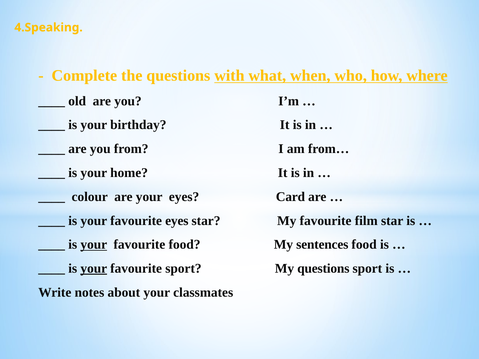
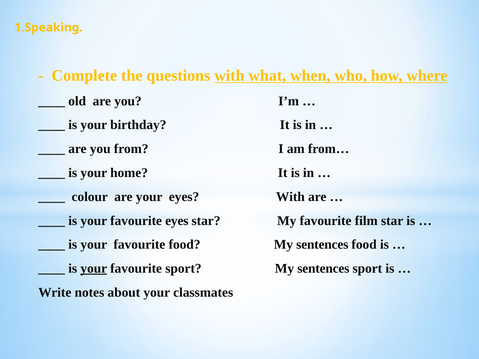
4.Speaking: 4.Speaking -> 1.Speaking (49, 27)
eyes Card: Card -> With (290, 197)
your underline: present -> none (94, 245)
sport My questions: questions -> sentences (323, 269)
